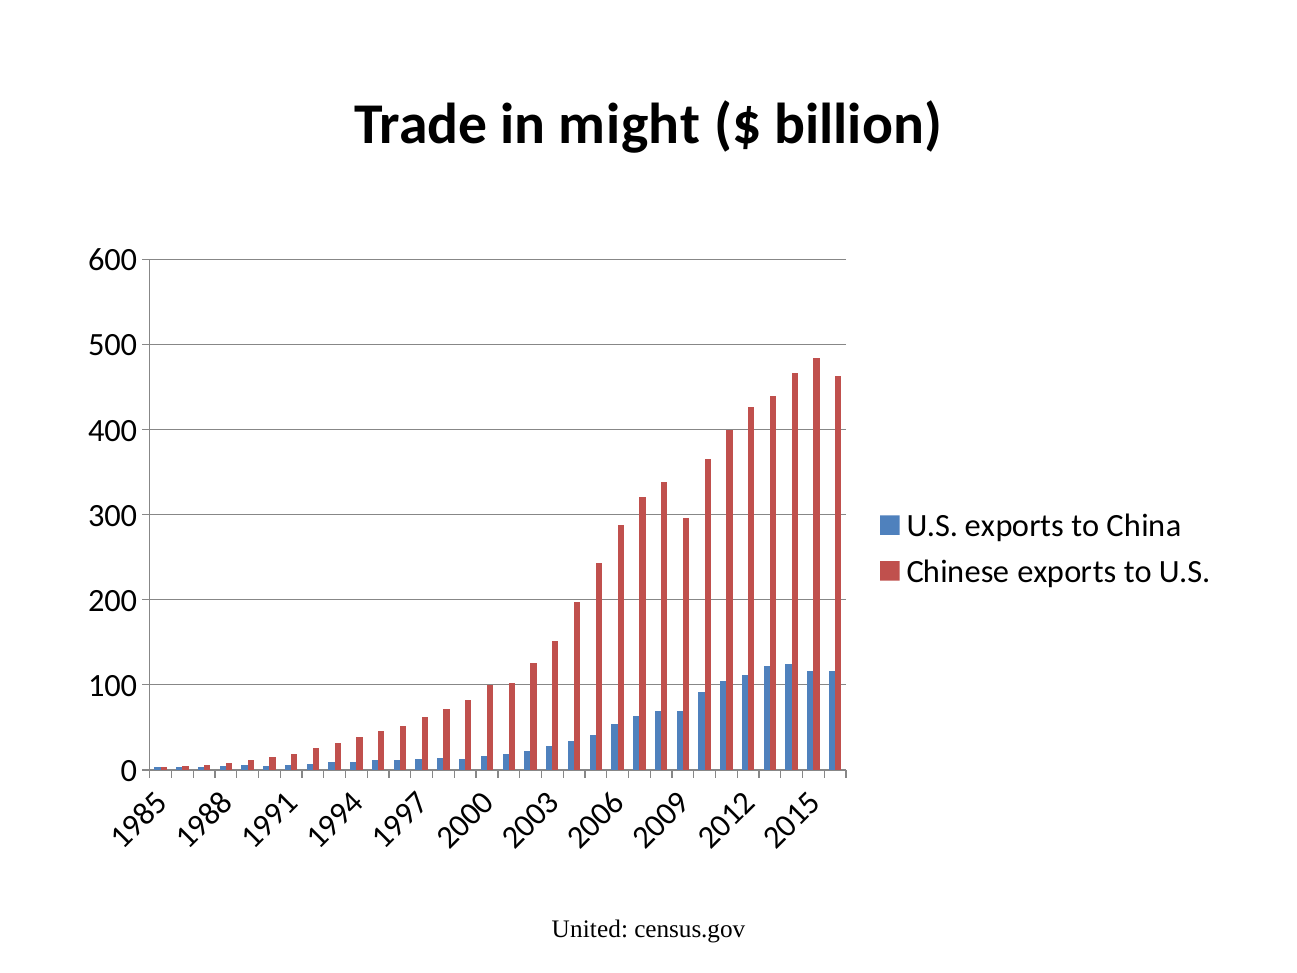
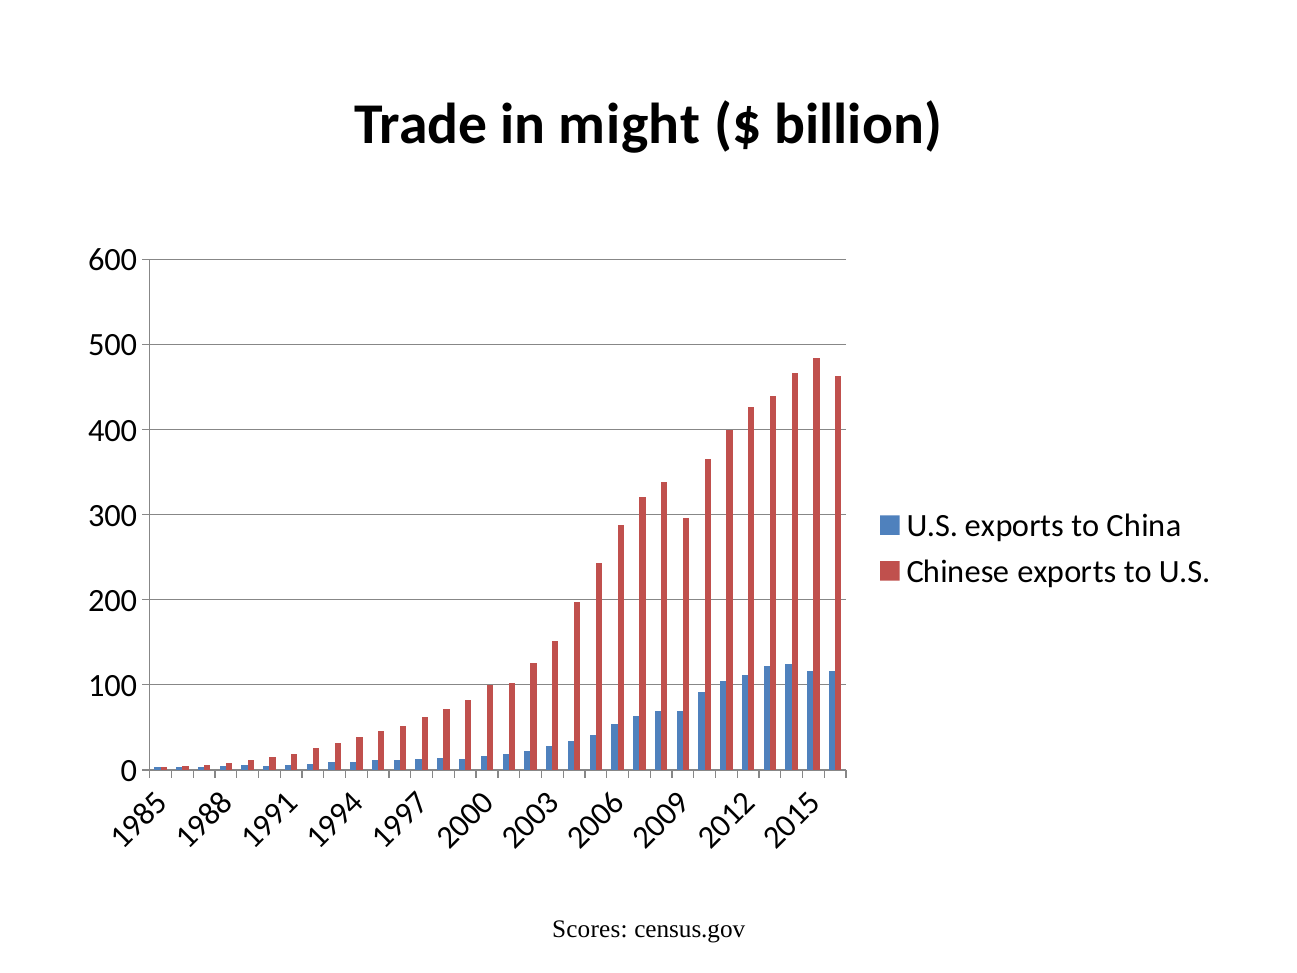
United: United -> Scores (590, 929)
